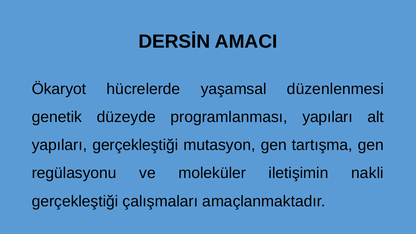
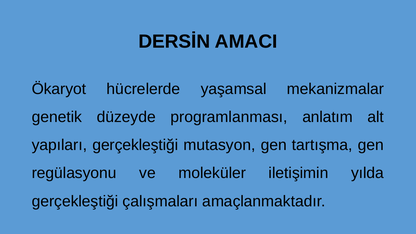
düzenlenmesi: düzenlenmesi -> mekanizmalar (335, 89)
programlanması yapıları: yapıları -> anlatım (328, 117)
nakli: nakli -> yılda (368, 173)
